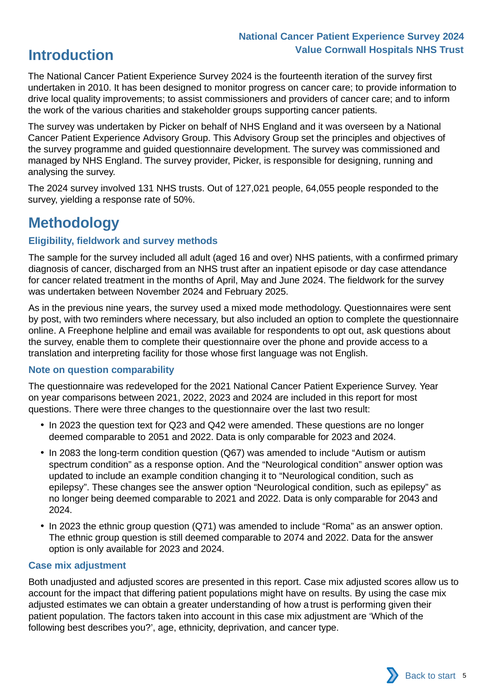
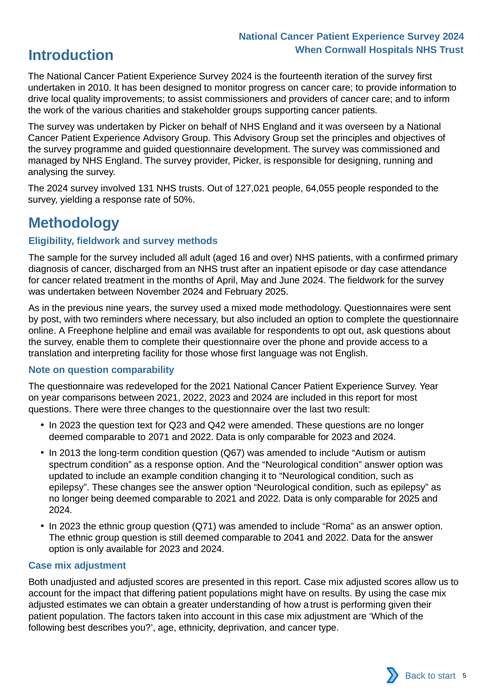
Value: Value -> When (309, 50)
2051: 2051 -> 2071 (159, 436)
2083: 2083 -> 2013 (70, 453)
for 2043: 2043 -> 2025 (409, 498)
2074: 2074 -> 2041 (294, 537)
